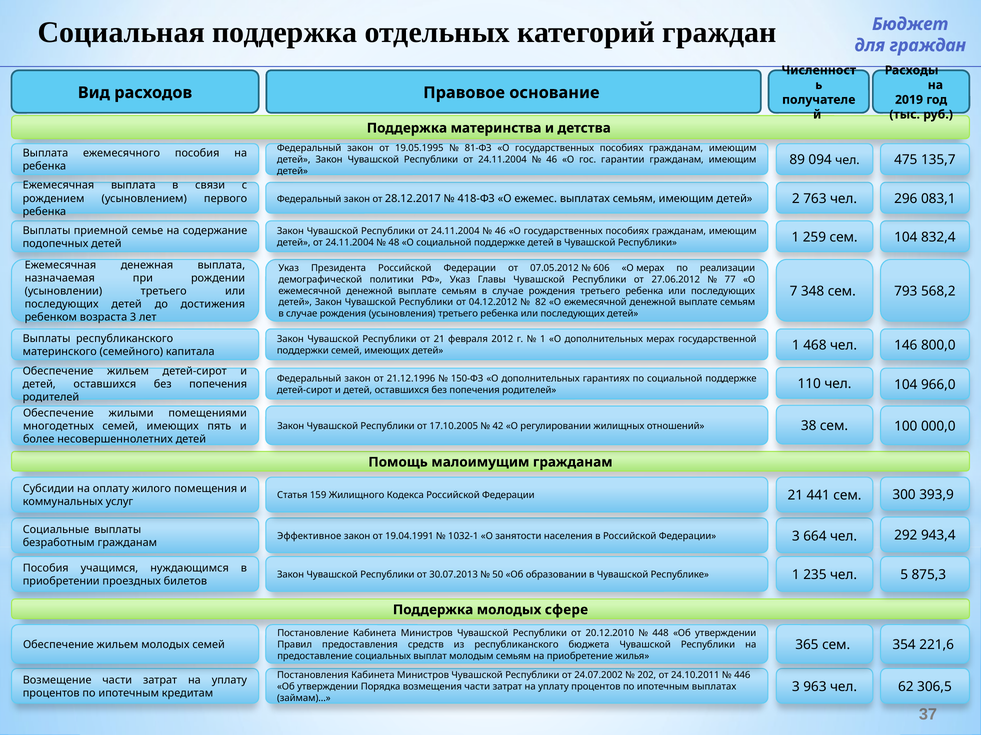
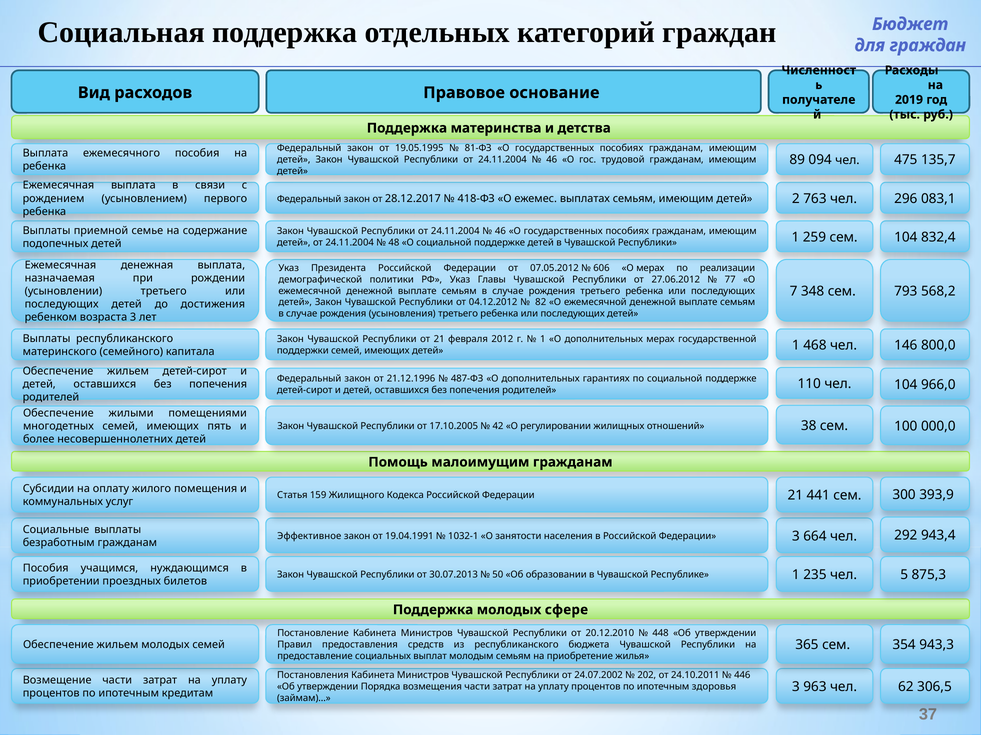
гарантии: гарантии -> трудовой (623, 160)
150-ФЗ: 150-ФЗ -> 487-ФЗ (467, 379)
221,6: 221,6 -> 943,3 (937, 646)
ипотечным выплатах: выплатах -> здоровья (714, 687)
